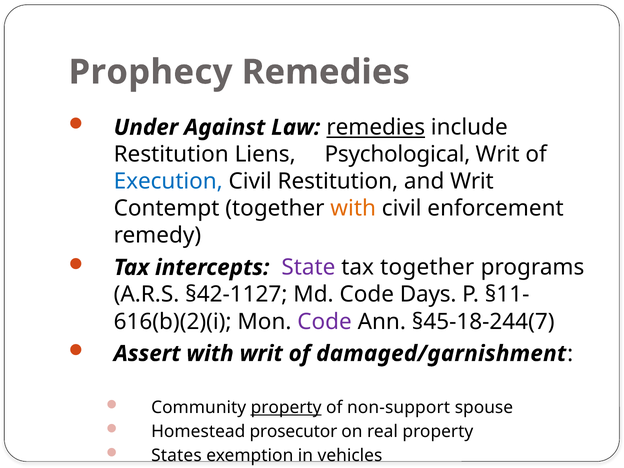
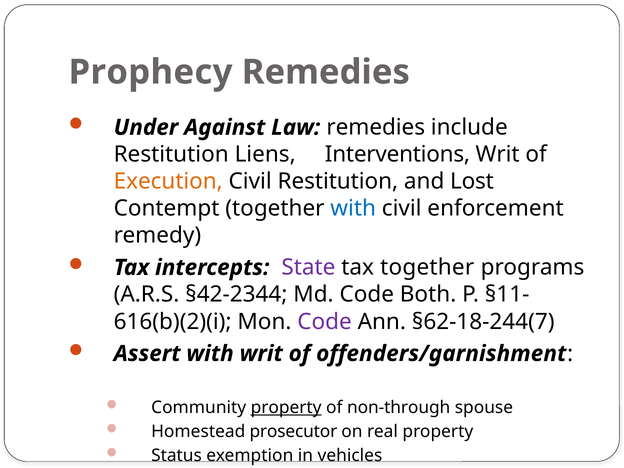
remedies underline: present -> none (376, 127)
Psychological: Psychological -> Interventions (397, 154)
Execution colour: blue -> orange (168, 181)
and Writ: Writ -> Lost (472, 181)
with colour: orange -> blue (353, 208)
§42-1127: §42-1127 -> §42-2344 (236, 295)
Days: Days -> Both (428, 295)
§45-18-244(7: §45-18-244(7 -> §62-18-244(7 (483, 322)
damaged/garnishment: damaged/garnishment -> offenders/garnishment (441, 354)
non-support: non-support -> non-through (399, 407)
States: States -> Status (177, 455)
